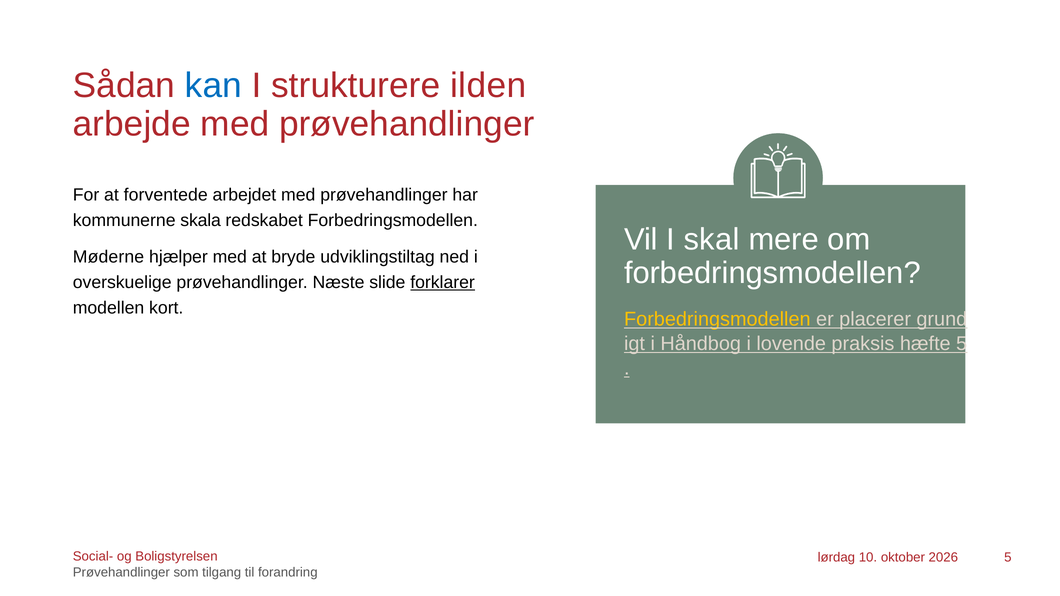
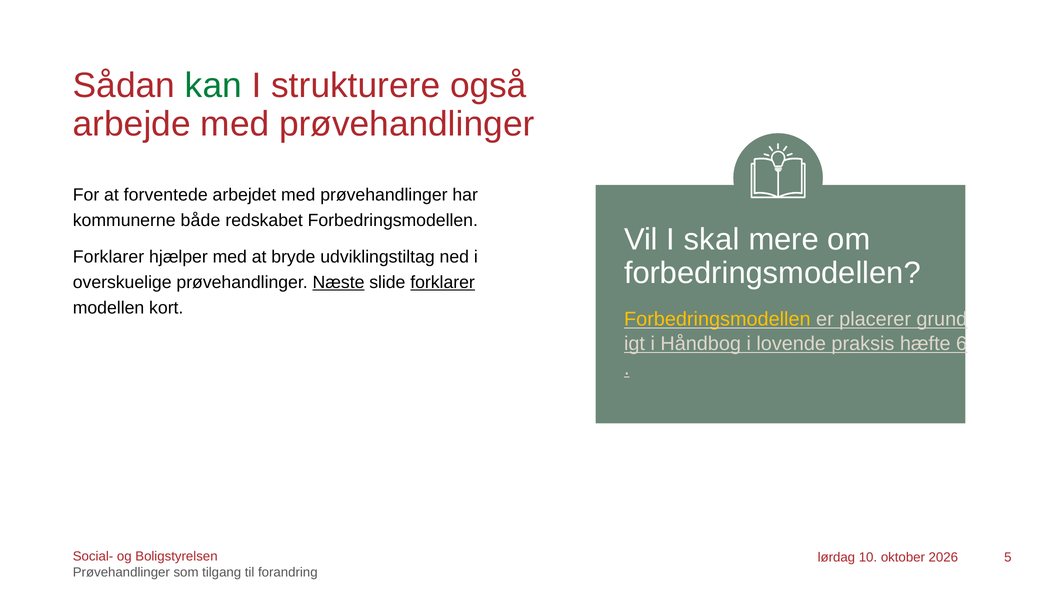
kan colour: blue -> green (213, 86)
ilden: ilden -> også (488, 86)
skala: skala -> både (200, 221)
Møderne: Møderne -> Forklarer (109, 257)
Næste underline: none -> present (339, 282)
hæfte 5: 5 -> 6 (962, 344)
